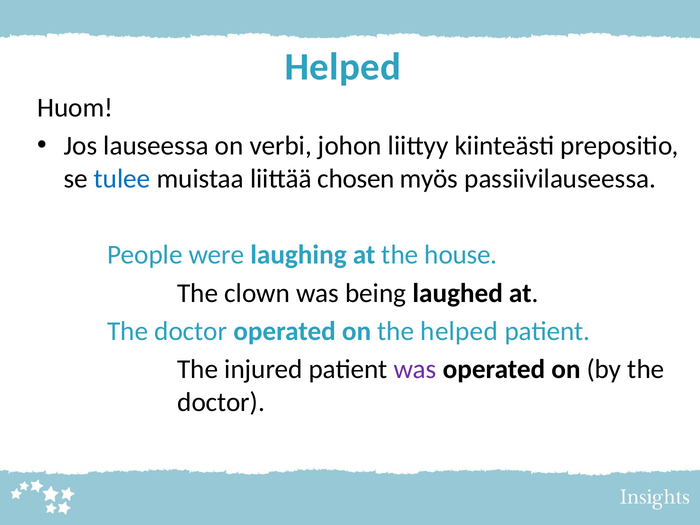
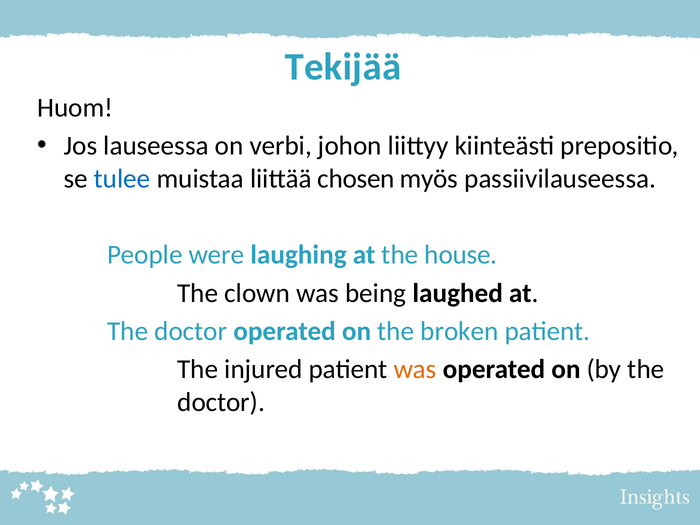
Helped: Helped -> Tekijää (343, 67)
the helped: helped -> broken (459, 331)
was colour: purple -> orange (415, 369)
